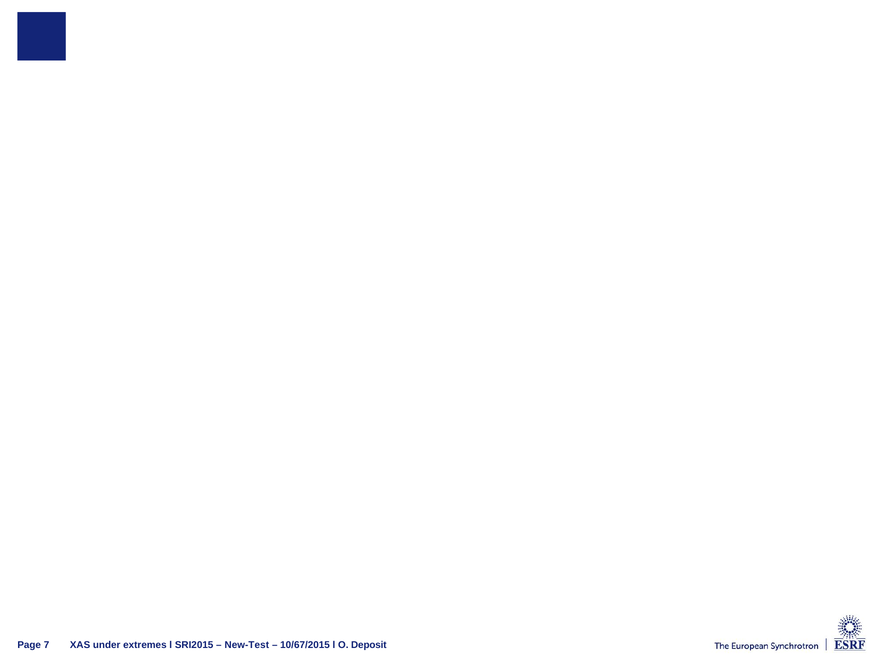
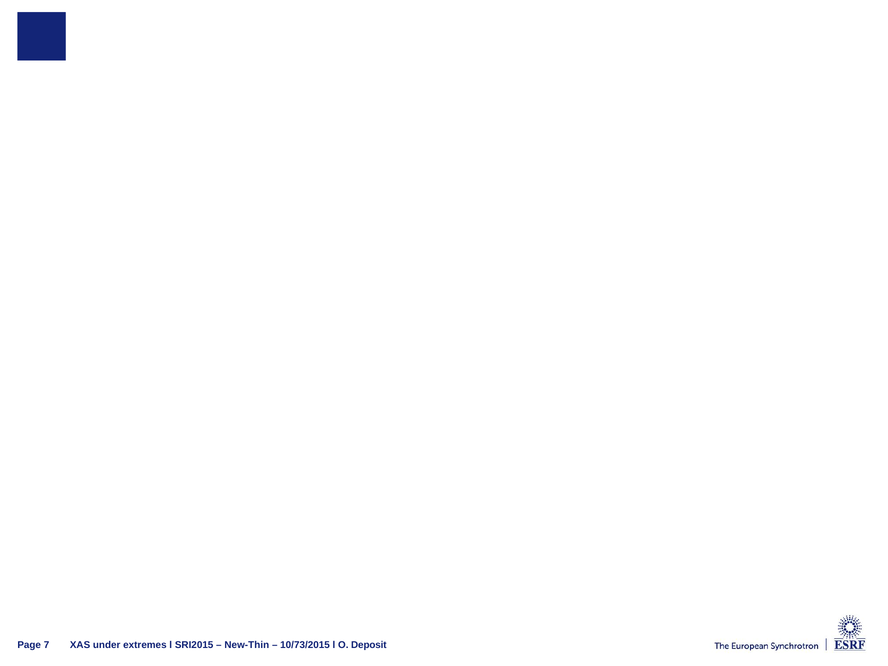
New-Test: New-Test -> New-Thin (247, 645)
10/67/2015: 10/67/2015 -> 10/73/2015 (305, 645)
